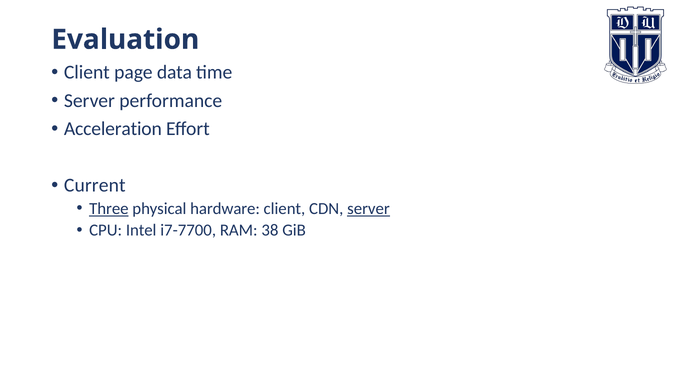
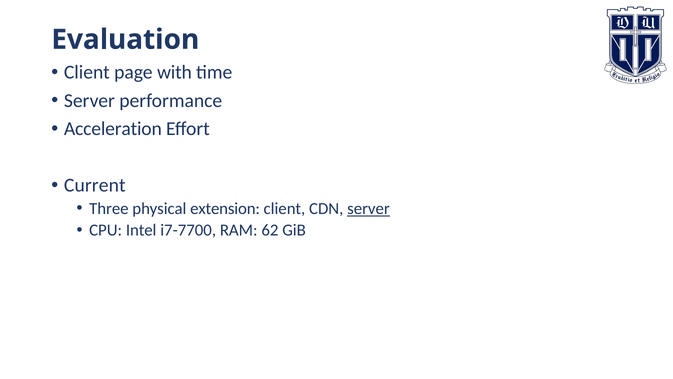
data: data -> with (174, 72)
Three underline: present -> none (109, 208)
hardware: hardware -> extension (225, 208)
38: 38 -> 62 (270, 230)
